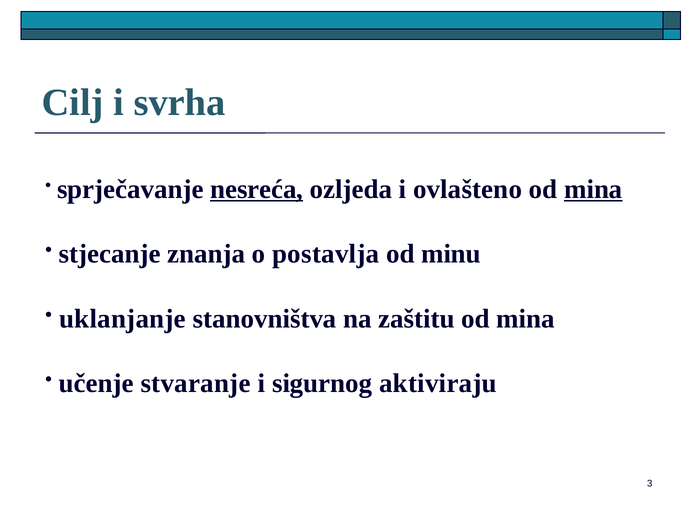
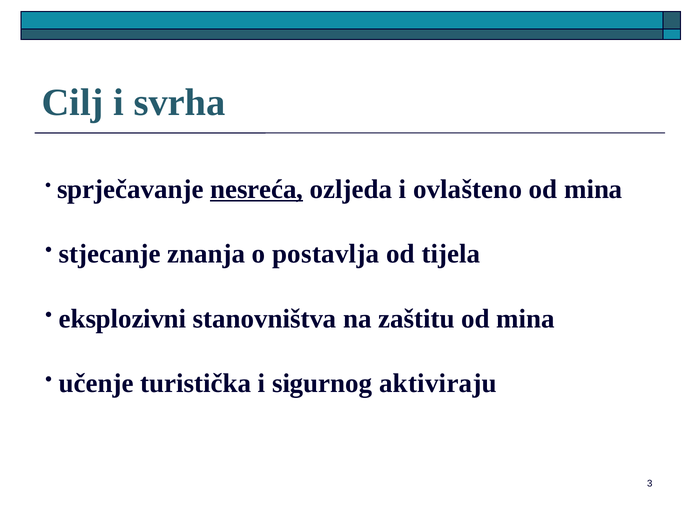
mina underline: present -> none (593, 189)
minu: minu -> tijela (451, 254)
uklanjanje: uklanjanje -> eksplozivni (123, 319)
stvaranje: stvaranje -> turistička (196, 384)
